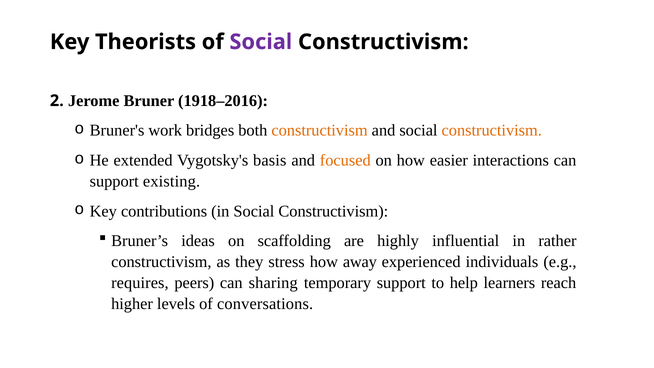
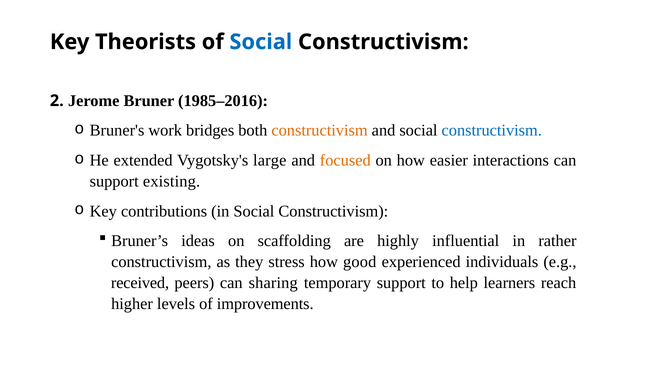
Social colour: purple -> blue (261, 42)
1918–2016: 1918–2016 -> 1985–2016 (223, 101)
constructivism colour: orange -> blue (492, 130)
basis: basis -> large (270, 160)
away: away -> good (360, 262)
requires: requires -> received (140, 283)
conversations: conversations -> improvements (265, 304)
